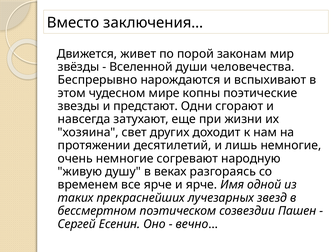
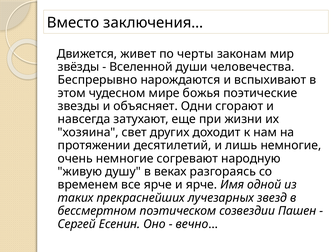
порой: порой -> черты (195, 54)
копны: копны -> божья (201, 93)
предстают: предстают -> объясняет (146, 106)
